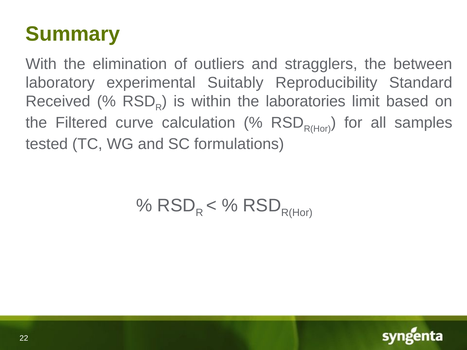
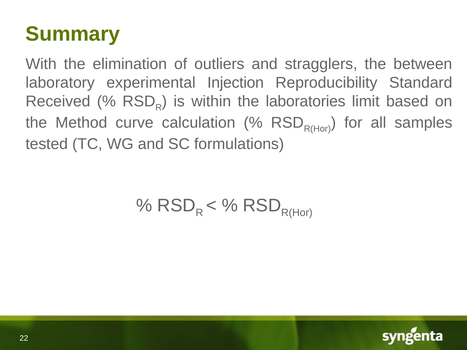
Suitably: Suitably -> Injection (236, 83)
Filtered: Filtered -> Method (81, 123)
